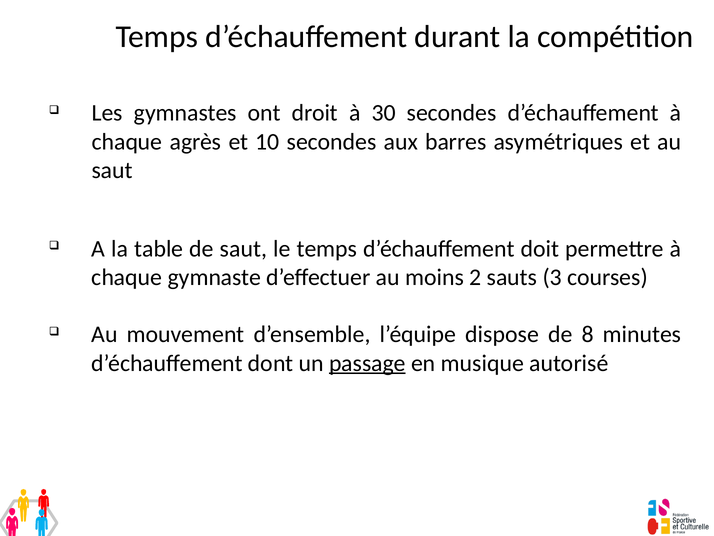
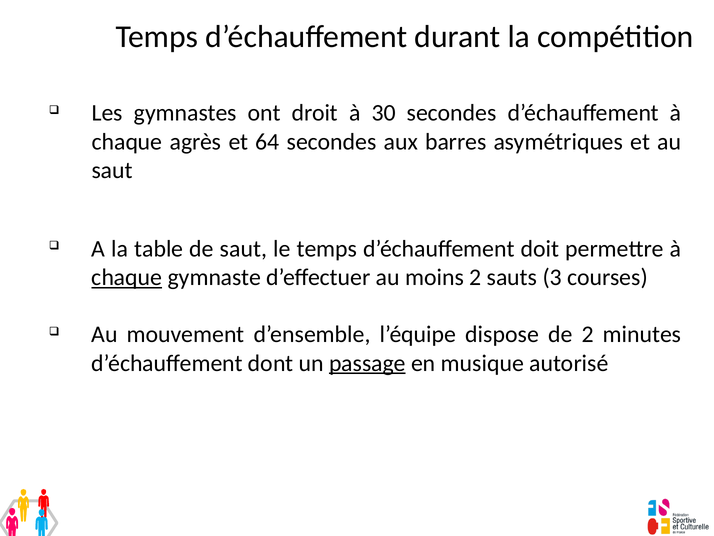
10: 10 -> 64 (267, 142)
chaque underline: none -> present (127, 277)
de 8: 8 -> 2 (588, 334)
